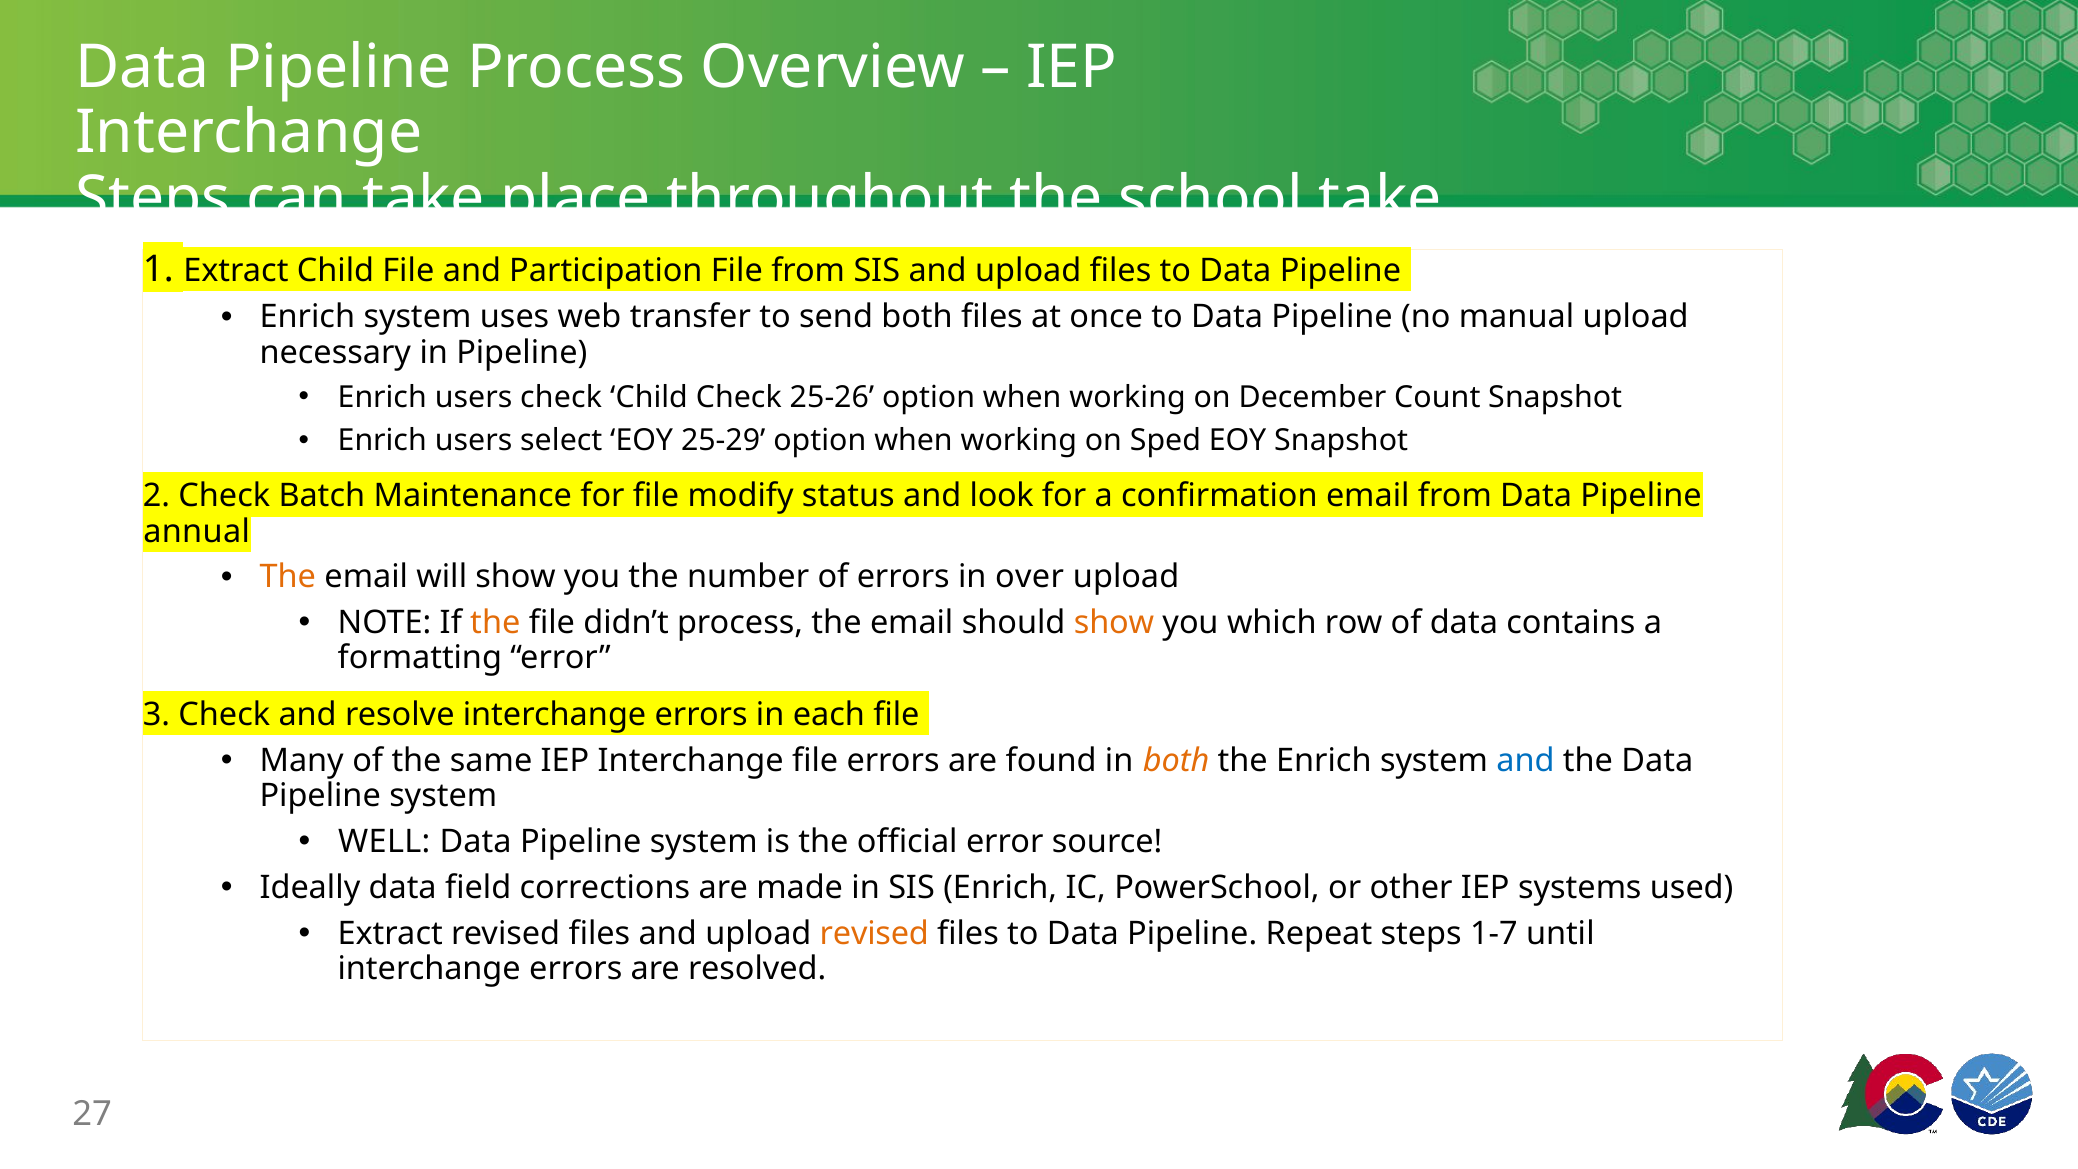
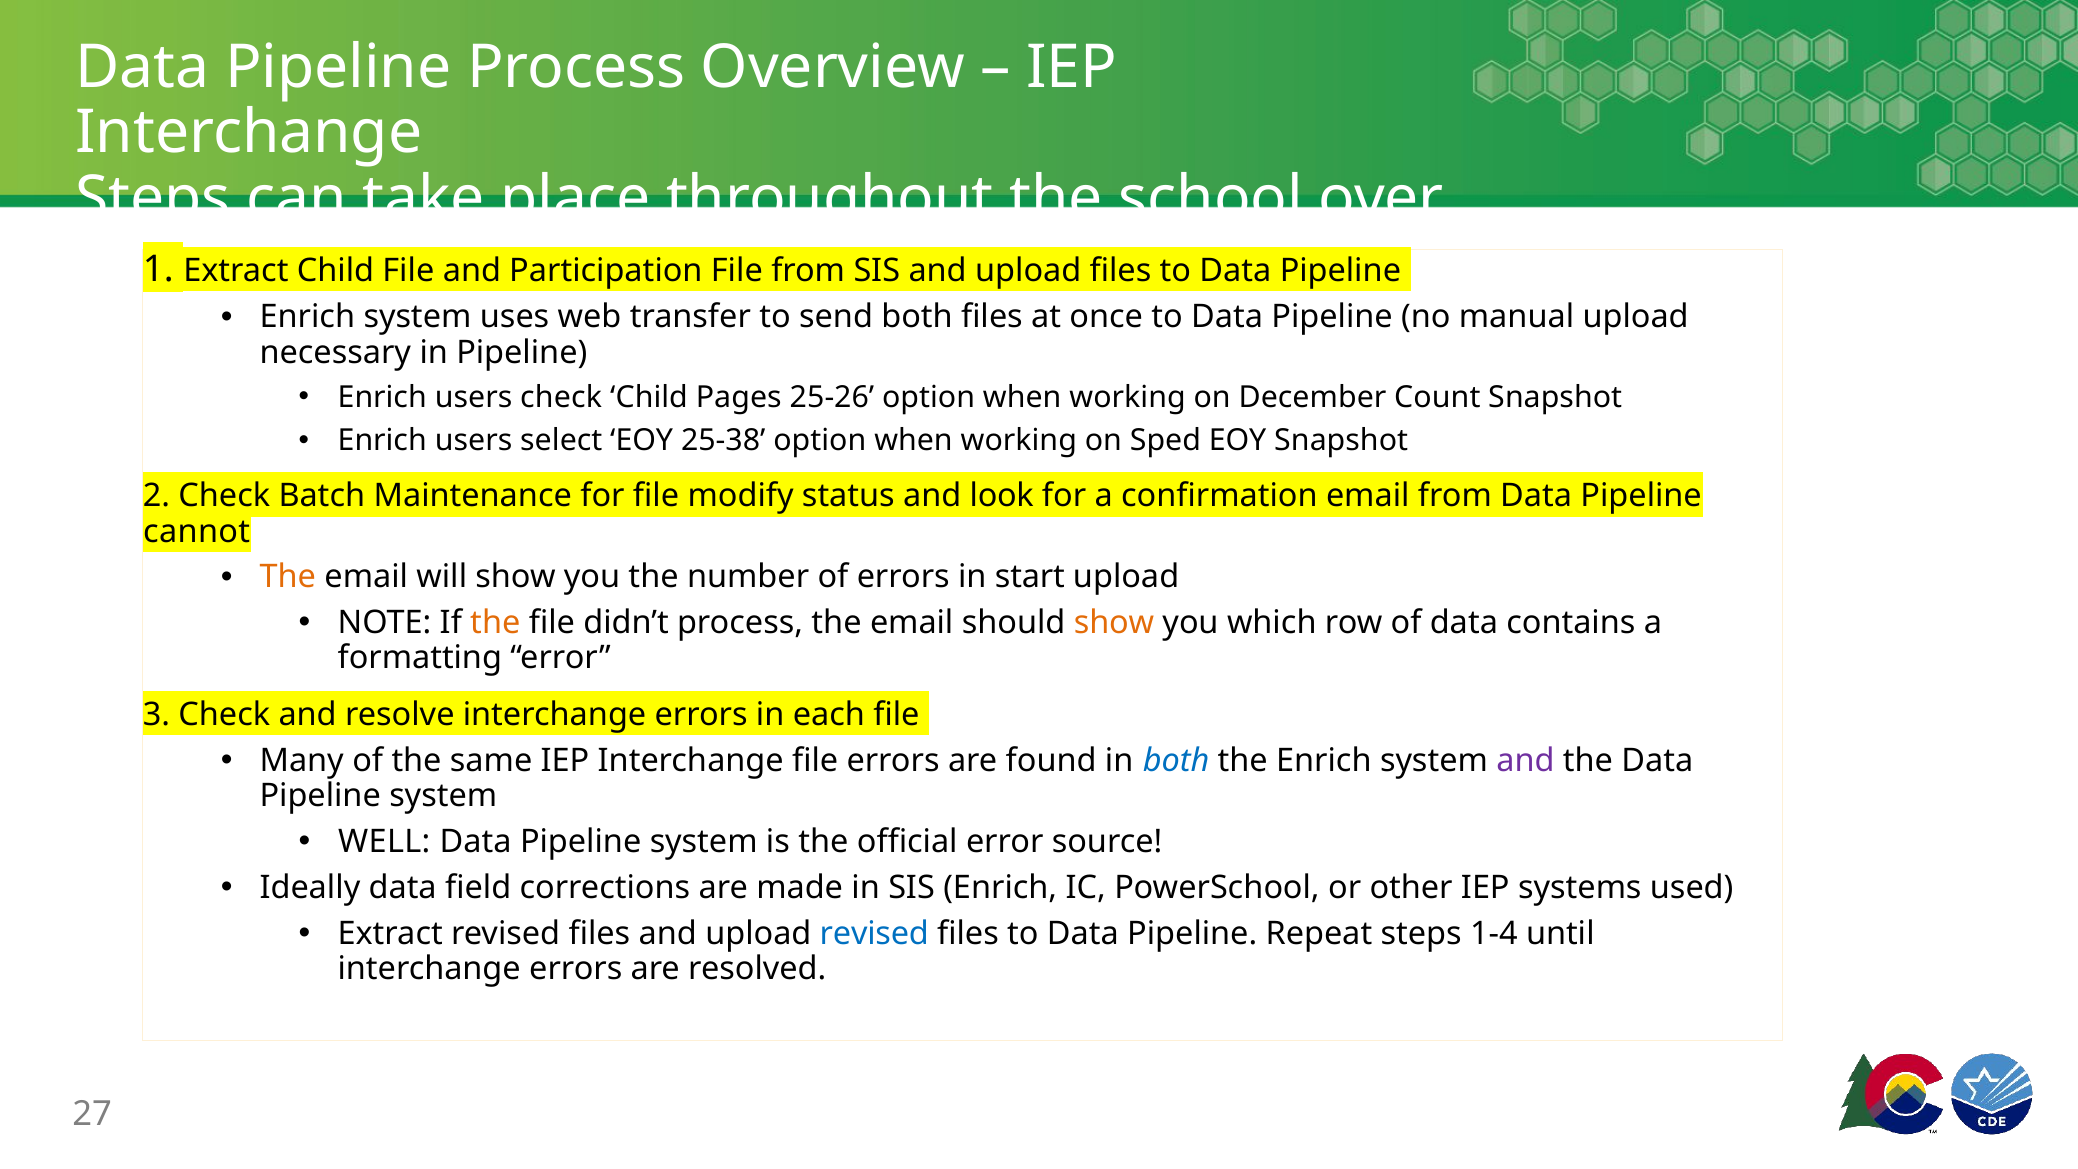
school take: take -> over (1381, 198)
Child Check: Check -> Pages (739, 397)
25-29: 25-29 -> 25-38 (723, 441)
annual: annual -> cannot (197, 531)
over: over -> start (1030, 577)
both colour: orange -> blue (1176, 761)
and colour: blue -> purple (1525, 761)
revised colour: orange -> blue (874, 934)
1-7: 1-7 -> 1-4 (1494, 934)
